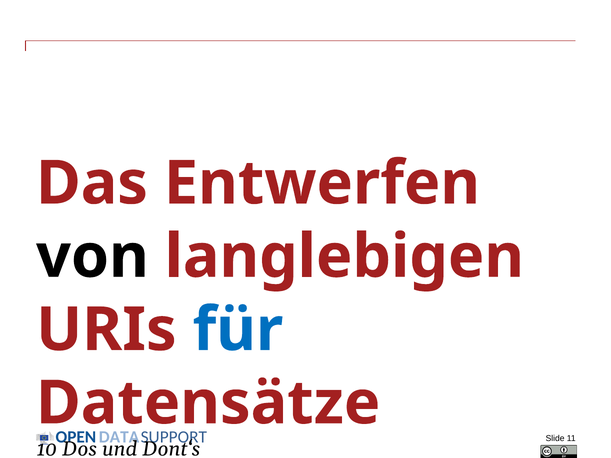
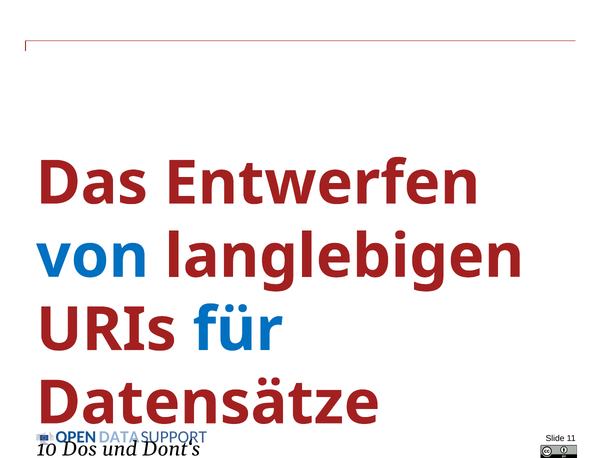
von colour: black -> blue (92, 257)
